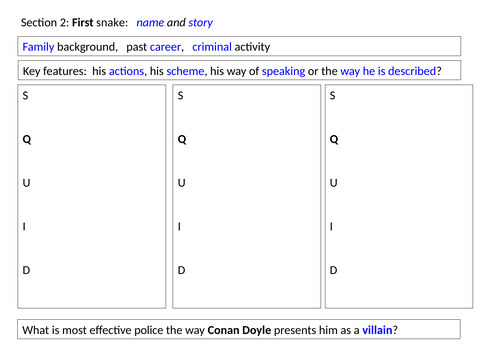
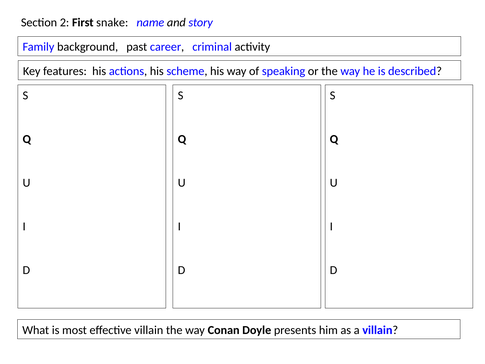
effective police: police -> villain (149, 330)
